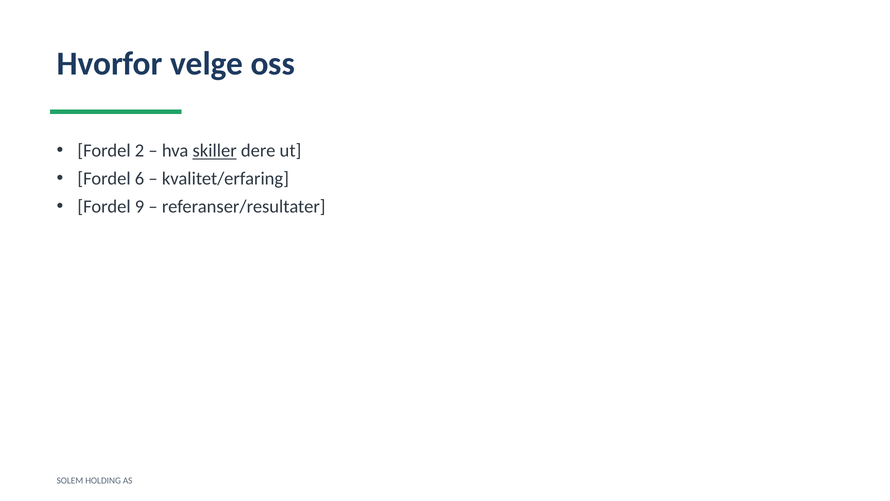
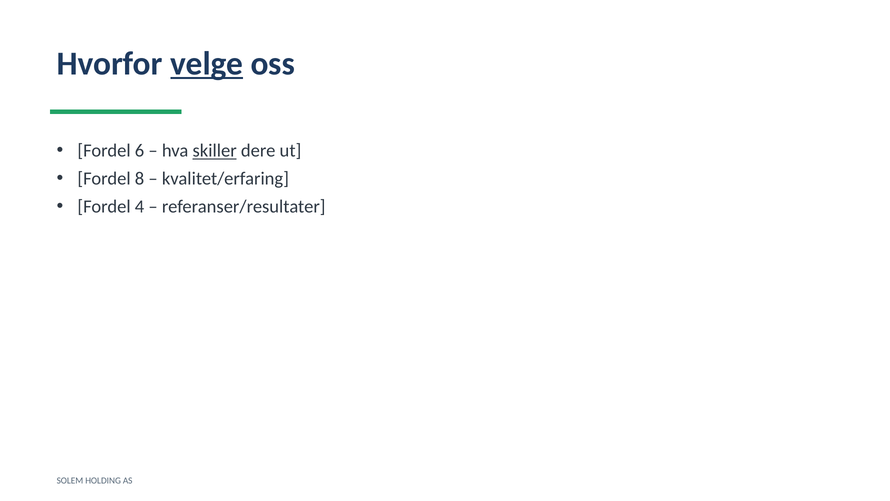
velge underline: none -> present (207, 64)
2: 2 -> 6 (140, 151)
6: 6 -> 8 (140, 179)
9: 9 -> 4 (140, 206)
